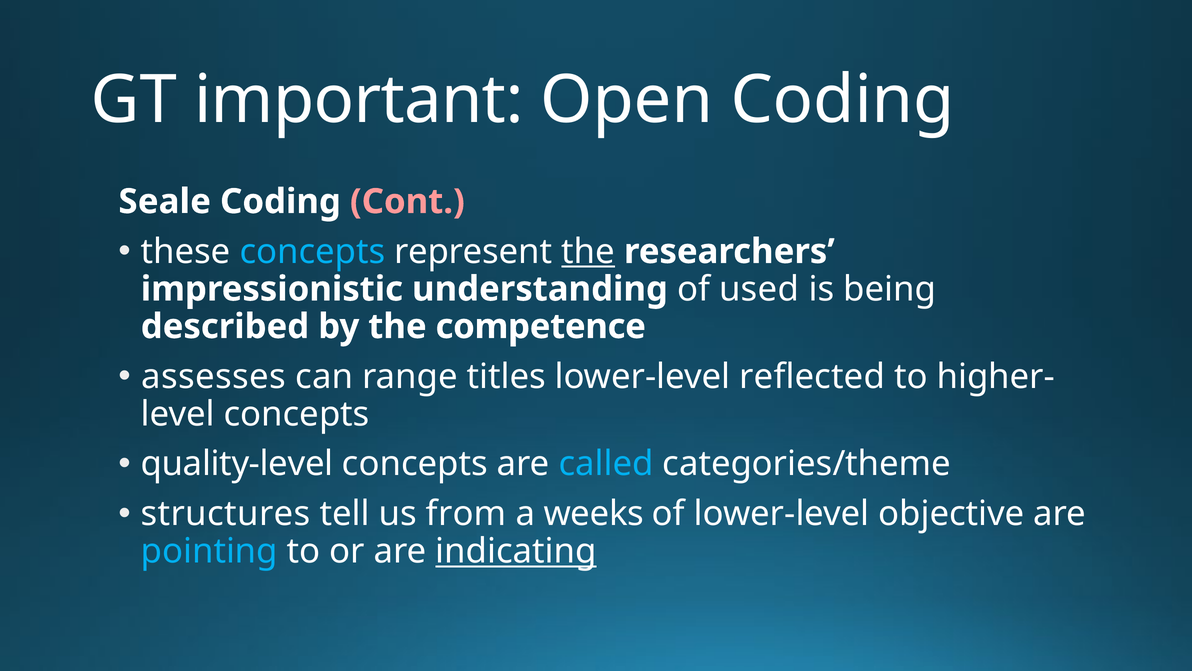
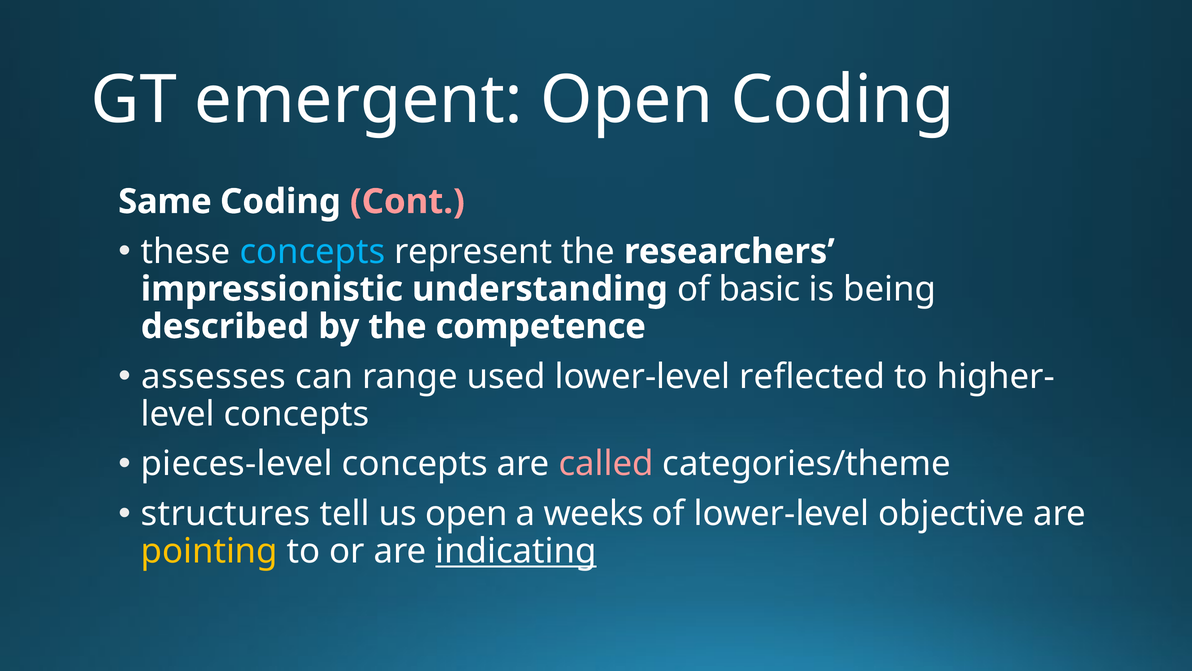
important: important -> emergent (359, 100)
Seale: Seale -> Same (165, 201)
the underline: present -> none (588, 251)
used: used -> basic (760, 289)
titles: titles -> used (506, 376)
quality-level: quality-level -> pieces-level (237, 464)
called colour: light blue -> pink (606, 464)
us from: from -> open (466, 514)
pointing colour: light blue -> yellow (209, 551)
